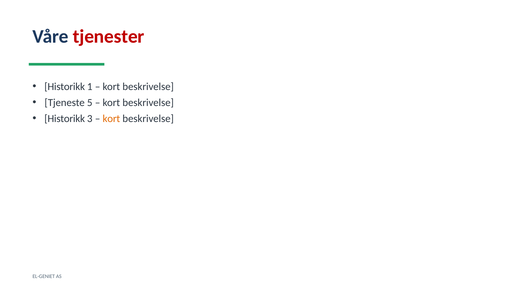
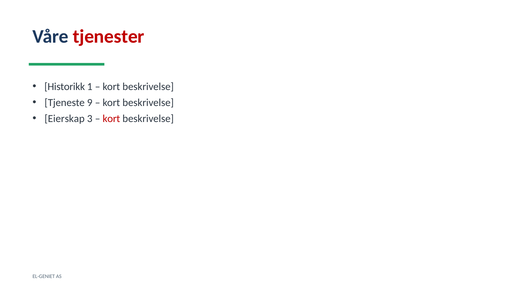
5: 5 -> 9 (90, 103)
Historikk: Historikk -> Eierskap (65, 119)
kort colour: orange -> red (111, 119)
